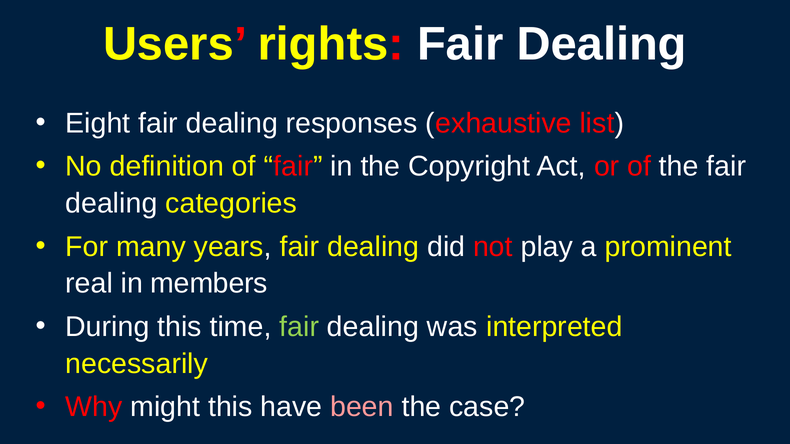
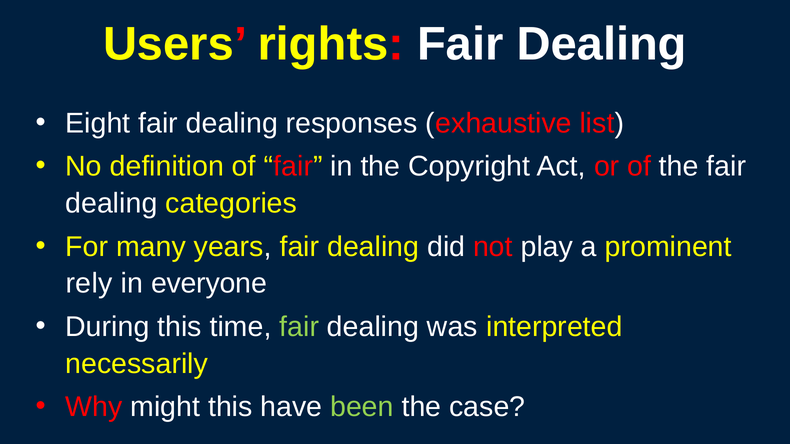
real: real -> rely (89, 284)
members: members -> everyone (209, 284)
been colour: pink -> light green (362, 407)
